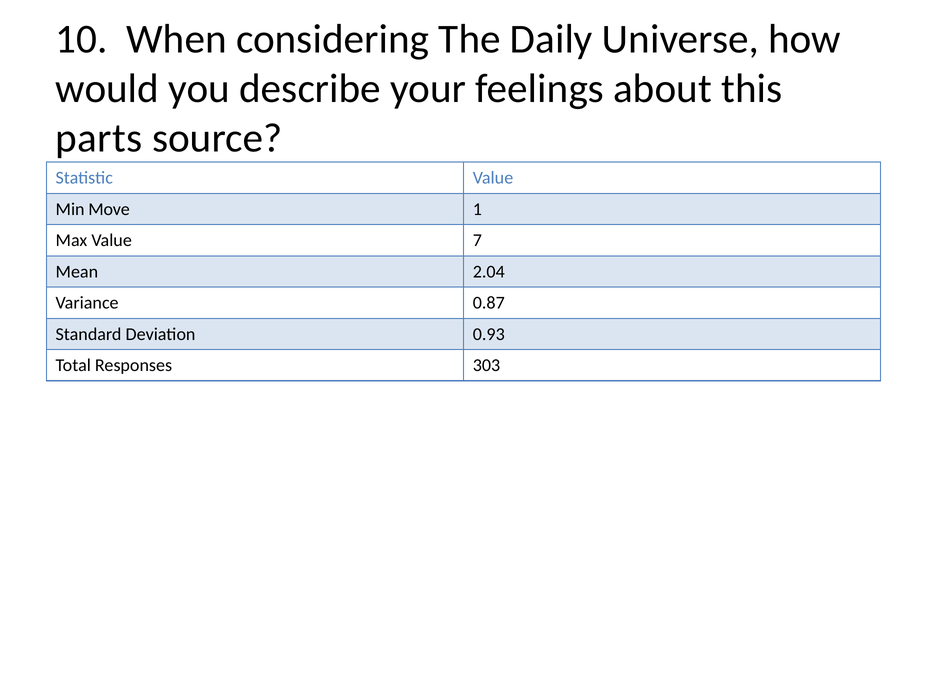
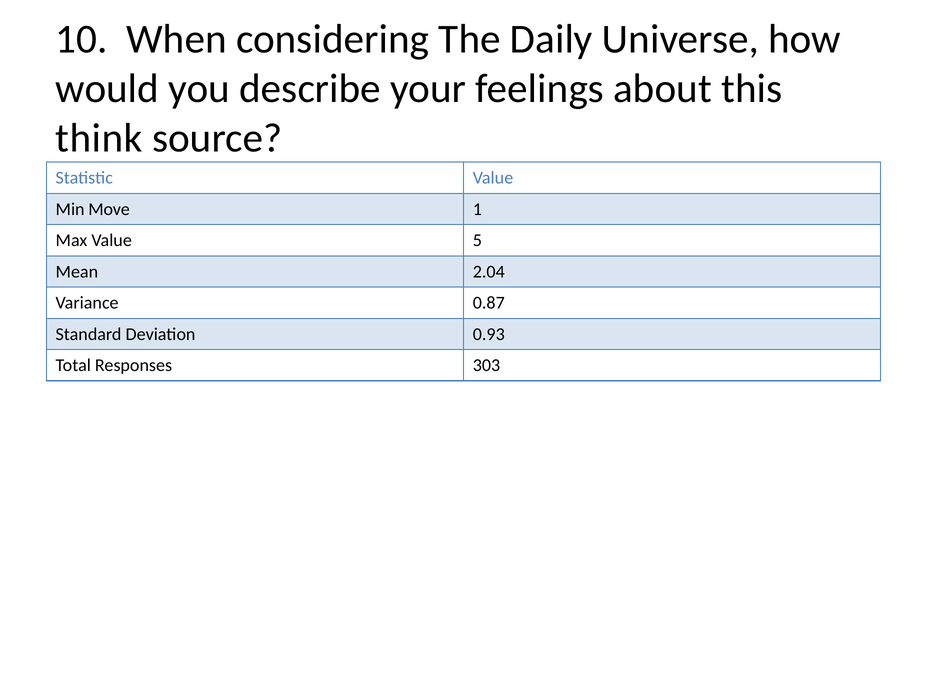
parts: parts -> think (99, 138)
7: 7 -> 5 (477, 241)
